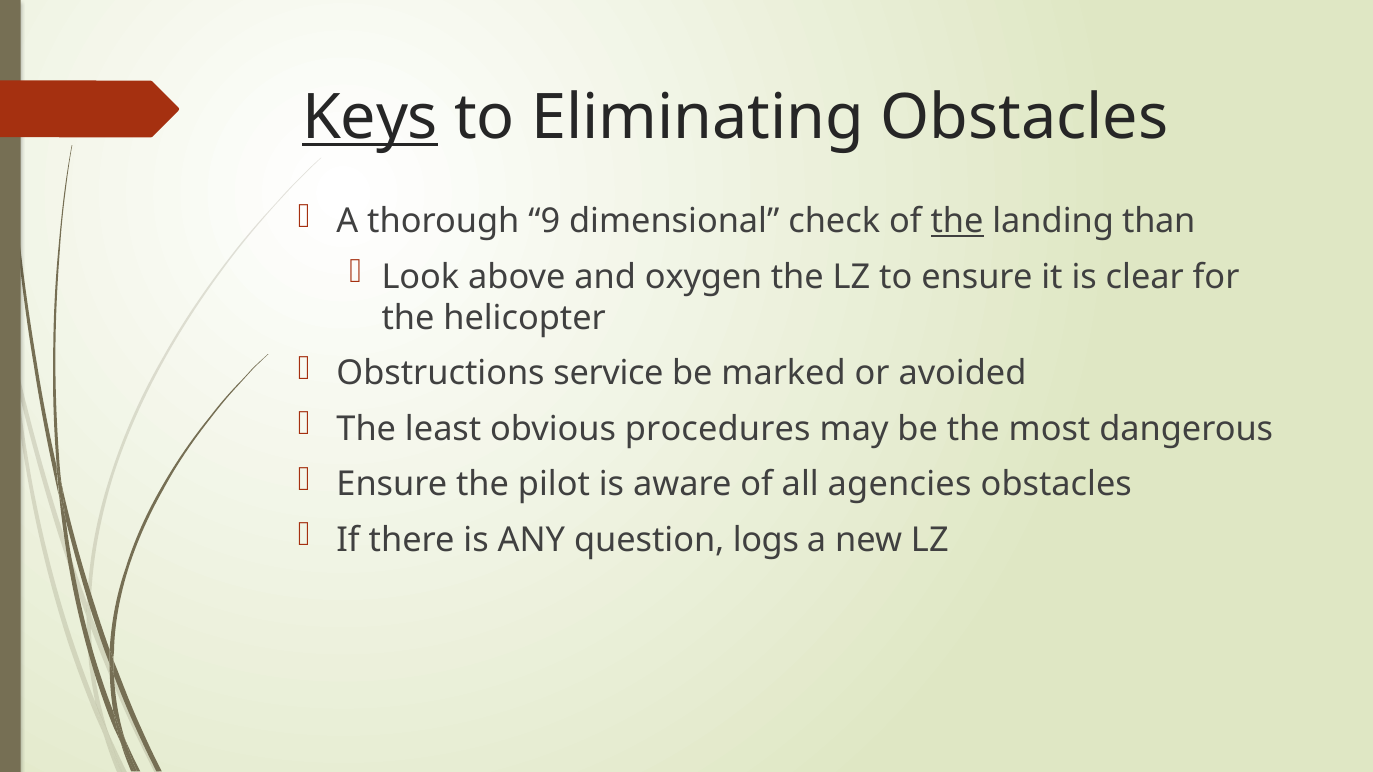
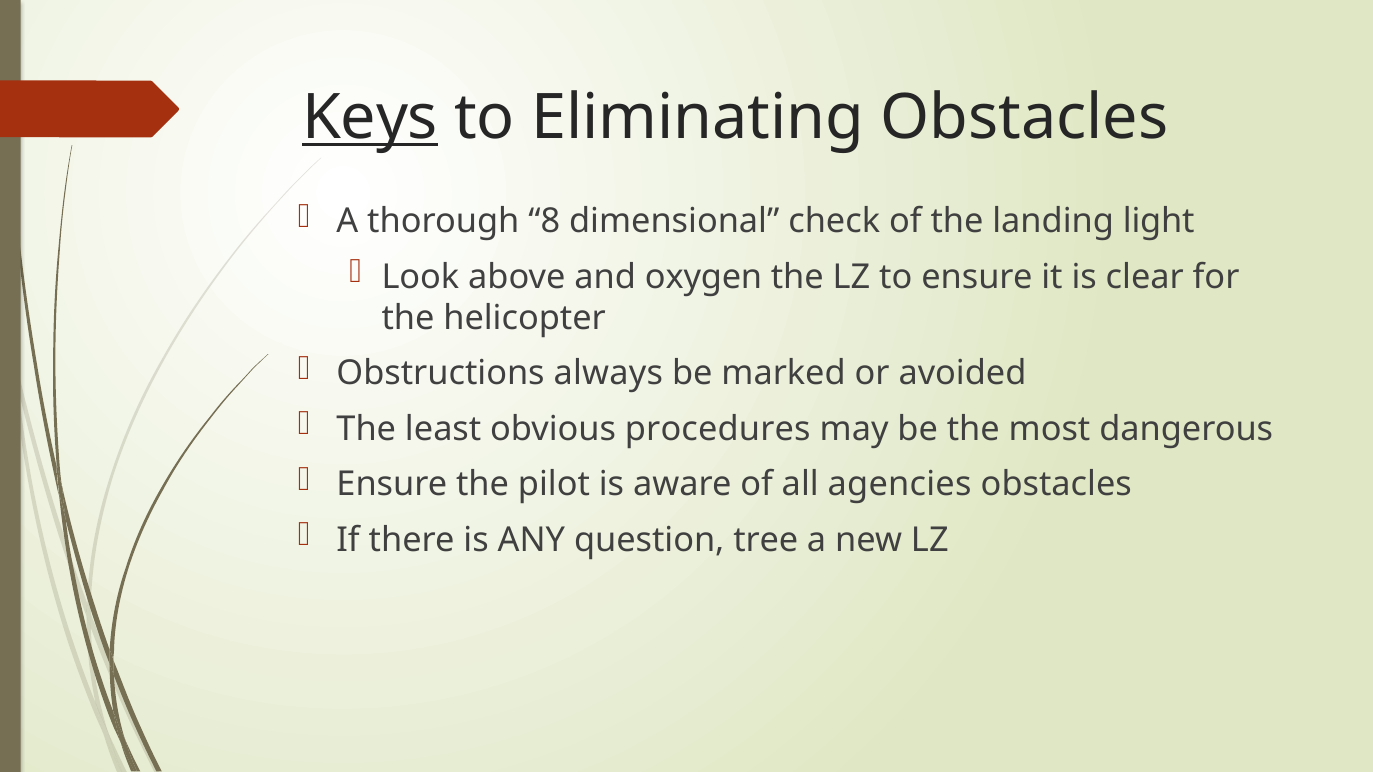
9: 9 -> 8 (544, 222)
the underline: present -> none (957, 222)
than: than -> light (1159, 222)
service: service -> always (608, 374)
logs: logs -> tree (766, 540)
